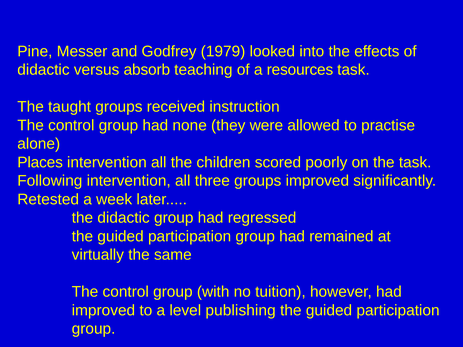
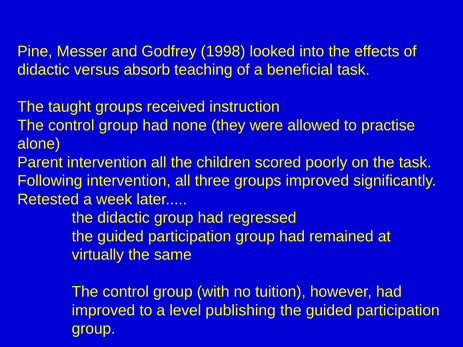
1979: 1979 -> 1998 (223, 51)
resources: resources -> beneficial (300, 70)
Places: Places -> Parent (40, 162)
